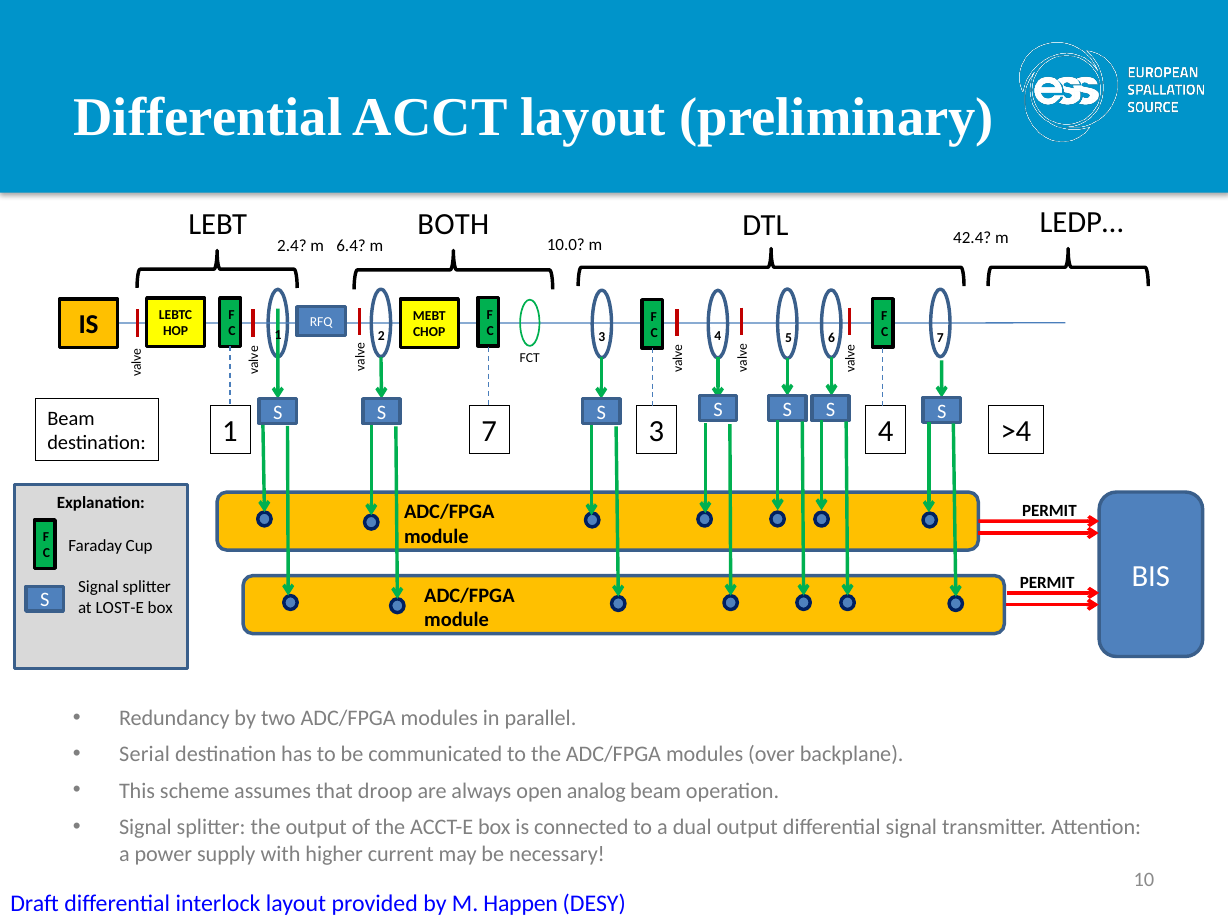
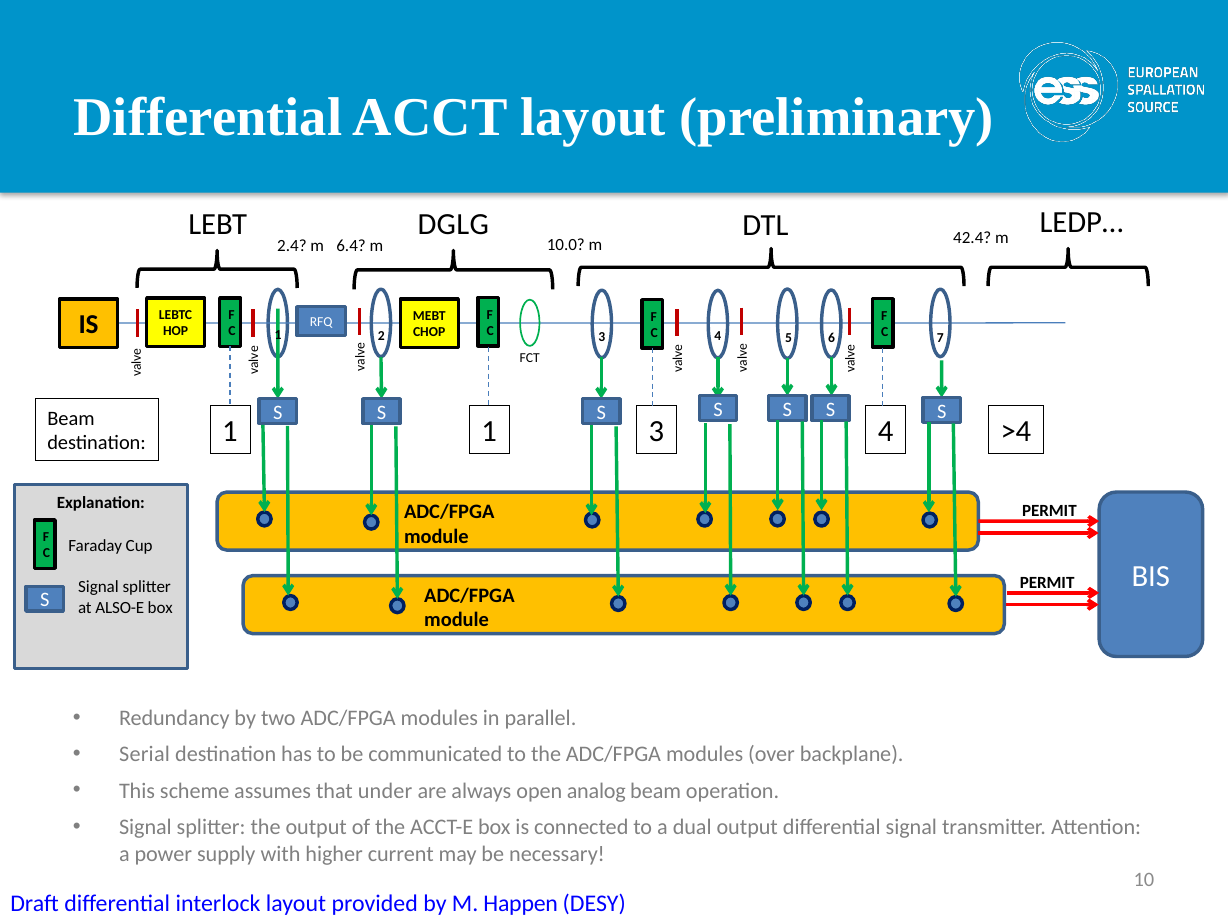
BOTH: BOTH -> DGLG (453, 224)
1 7: 7 -> 1 (489, 432)
LOST-E: LOST-E -> ALSO-E (120, 608)
droop: droop -> under (385, 791)
